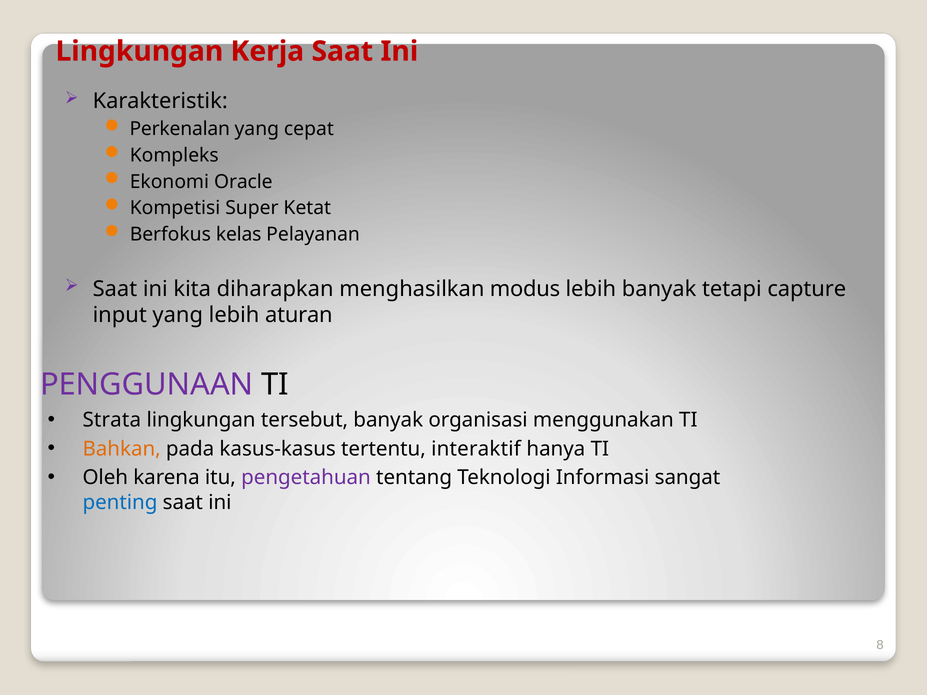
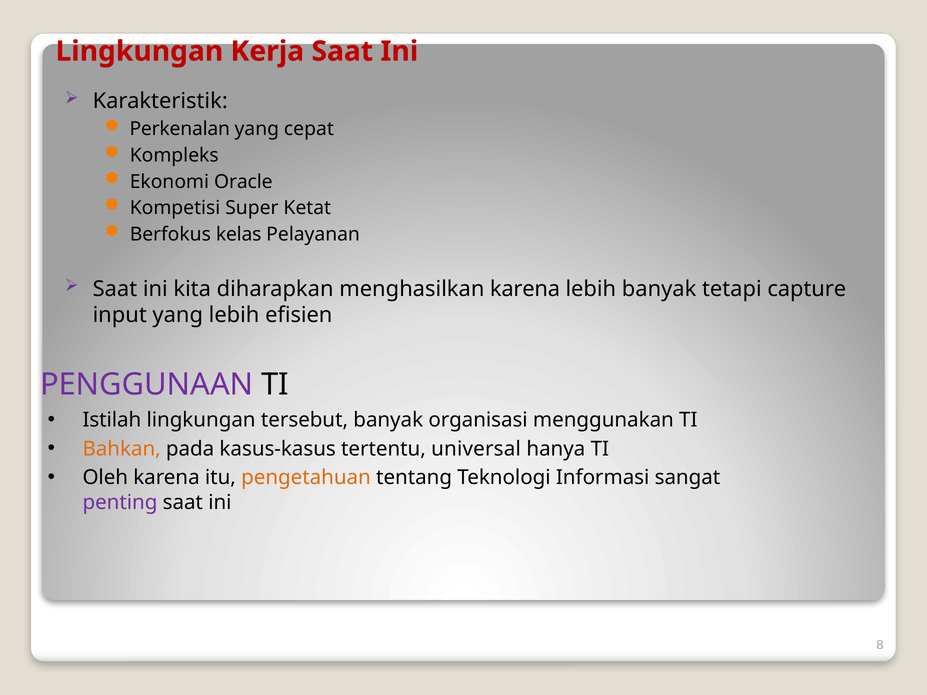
menghasilkan modus: modus -> karena (525, 289)
aturan: aturan -> efisien (299, 315)
Strata: Strata -> Istilah (112, 420)
interaktif: interaktif -> universal (476, 449)
pengetahuan colour: purple -> orange (306, 478)
penting colour: blue -> purple (120, 502)
